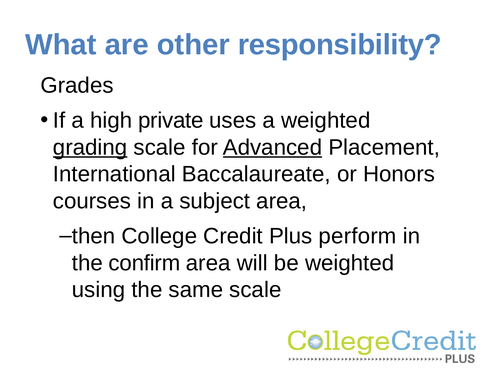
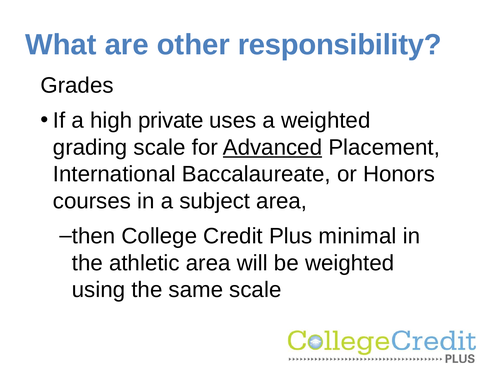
grading underline: present -> none (90, 147)
perform: perform -> minimal (358, 236)
confirm: confirm -> athletic (144, 263)
